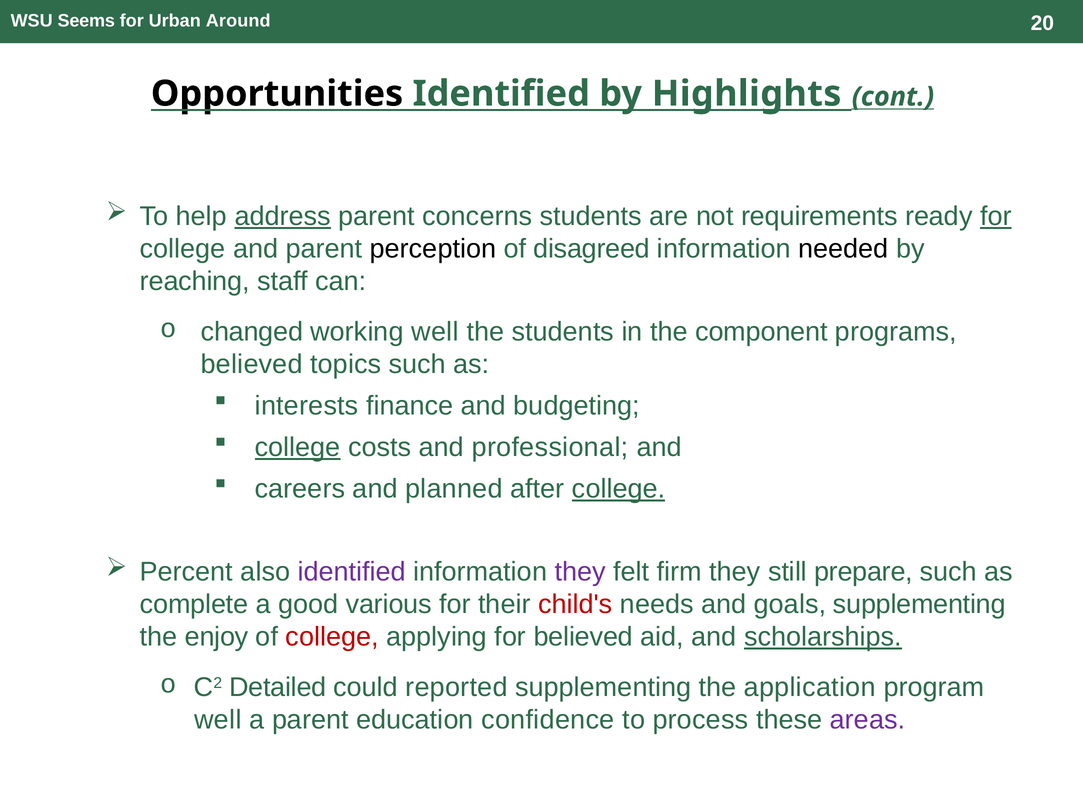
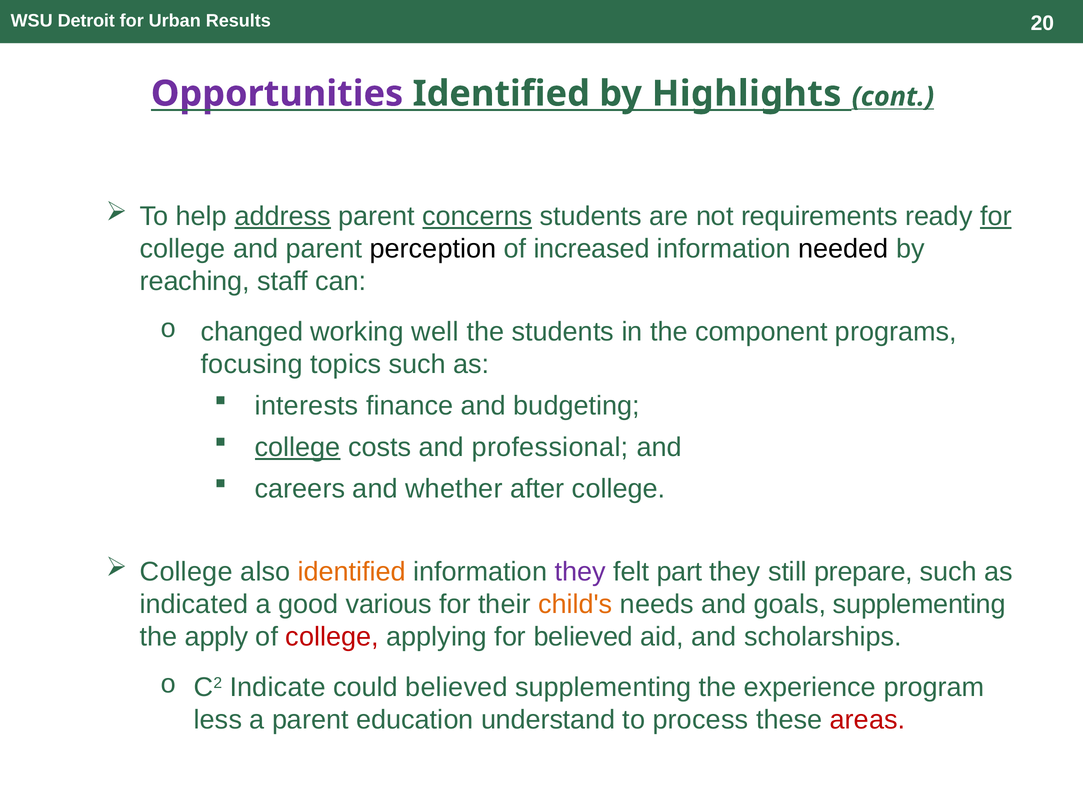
Seems: Seems -> Detroit (86, 21)
Around: Around -> Results (238, 21)
Opportunities colour: black -> purple (277, 94)
concerns underline: none -> present (477, 216)
disagreed: disagreed -> increased (592, 249)
believed: believed -> focusing (252, 364)
planned: planned -> whether (454, 489)
college underline: present -> none (619, 489)
Percent: Percent -> College (186, 572)
identified colour: purple -> orange (352, 572)
firm: firm -> part (679, 572)
complete: complete -> indicated (194, 605)
child's colour: red -> orange (575, 605)
enjoy: enjoy -> apply (217, 637)
scholarships underline: present -> none (823, 637)
Detailed: Detailed -> Indicate (278, 688)
could reported: reported -> believed (457, 688)
application: application -> experience (810, 688)
well: well -> less (218, 720)
confidence: confidence -> understand (548, 720)
areas colour: purple -> red (867, 720)
